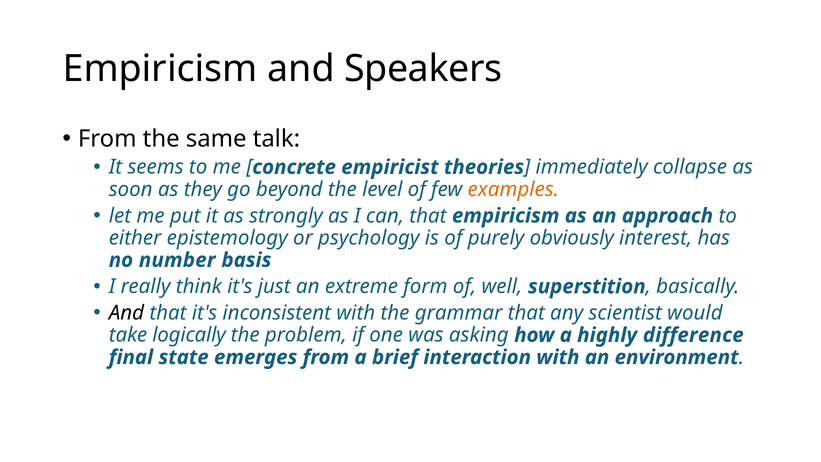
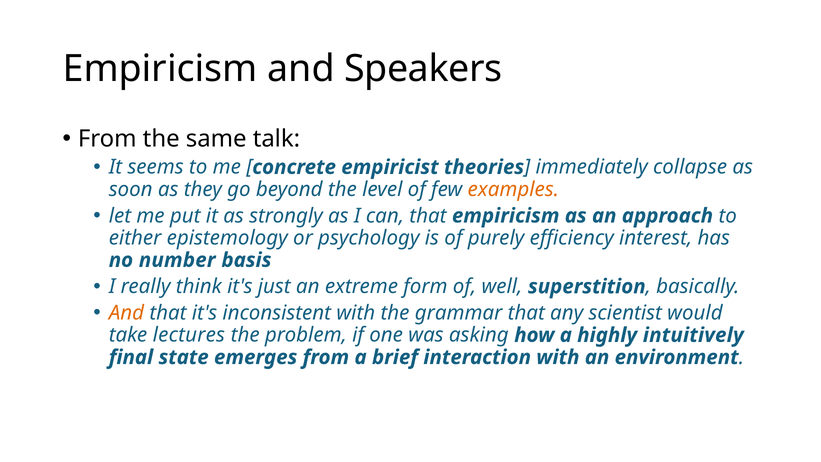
obviously: obviously -> efficiency (572, 238)
And colour: black -> orange (126, 313)
logically: logically -> lectures (189, 335)
difference: difference -> intuitively (693, 335)
